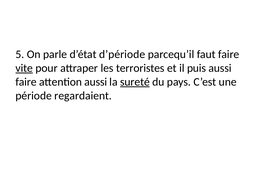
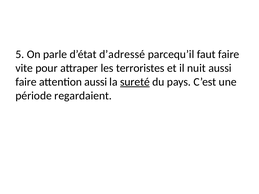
d’période: d’période -> d’adressé (122, 54)
vite underline: present -> none (24, 68)
puis: puis -> nuit (196, 68)
